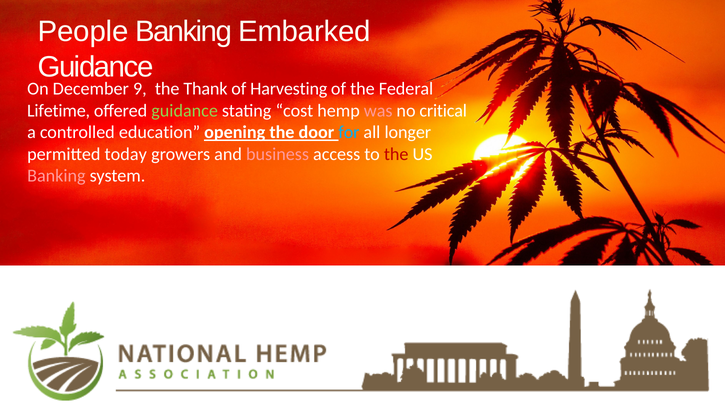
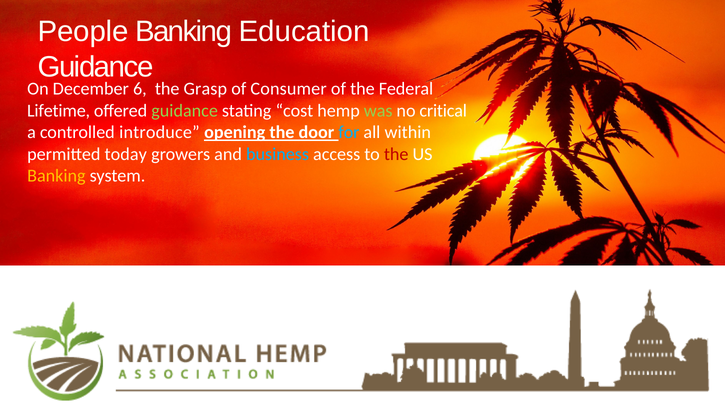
Embarked: Embarked -> Education (304, 32)
9: 9 -> 6 (140, 89)
Thank: Thank -> Grasp (205, 89)
Harvesting: Harvesting -> Consumer (289, 89)
was colour: pink -> light green (378, 111)
education: education -> introduce (159, 132)
longer: longer -> within (408, 132)
business colour: pink -> light blue (278, 154)
Banking colour: pink -> yellow (56, 176)
